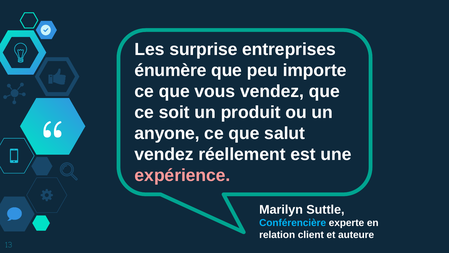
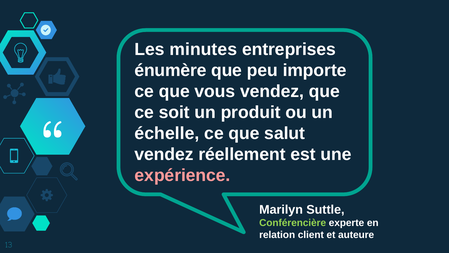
surprise: surprise -> minutes (203, 49)
anyone: anyone -> échelle (167, 133)
Conférencière colour: light blue -> light green (293, 223)
